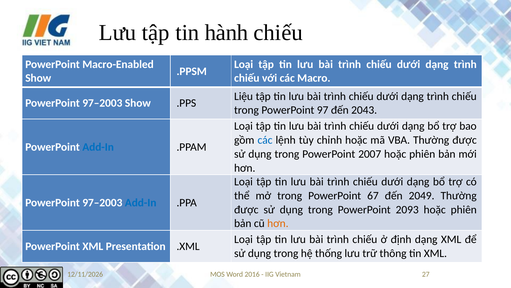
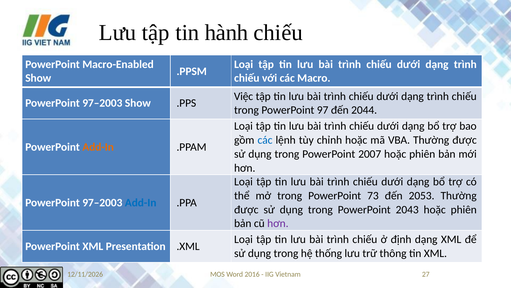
Liệu: Liệu -> Việc (244, 96)
2043: 2043 -> 2044 (364, 110)
Add-In colour: blue -> orange (98, 147)
67: 67 -> 73 (373, 195)
2049: 2049 -> 2053 (422, 195)
2093: 2093 -> 2043 (407, 209)
hơn colour: orange -> purple (278, 223)
